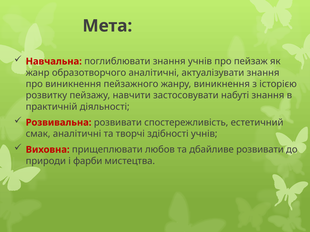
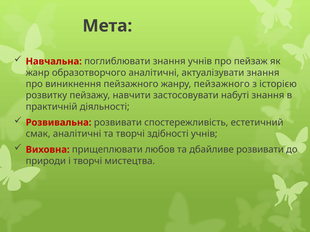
жанру виникнення: виникнення -> пейзажного (222, 84)
і фарби: фарби -> творчі (88, 161)
